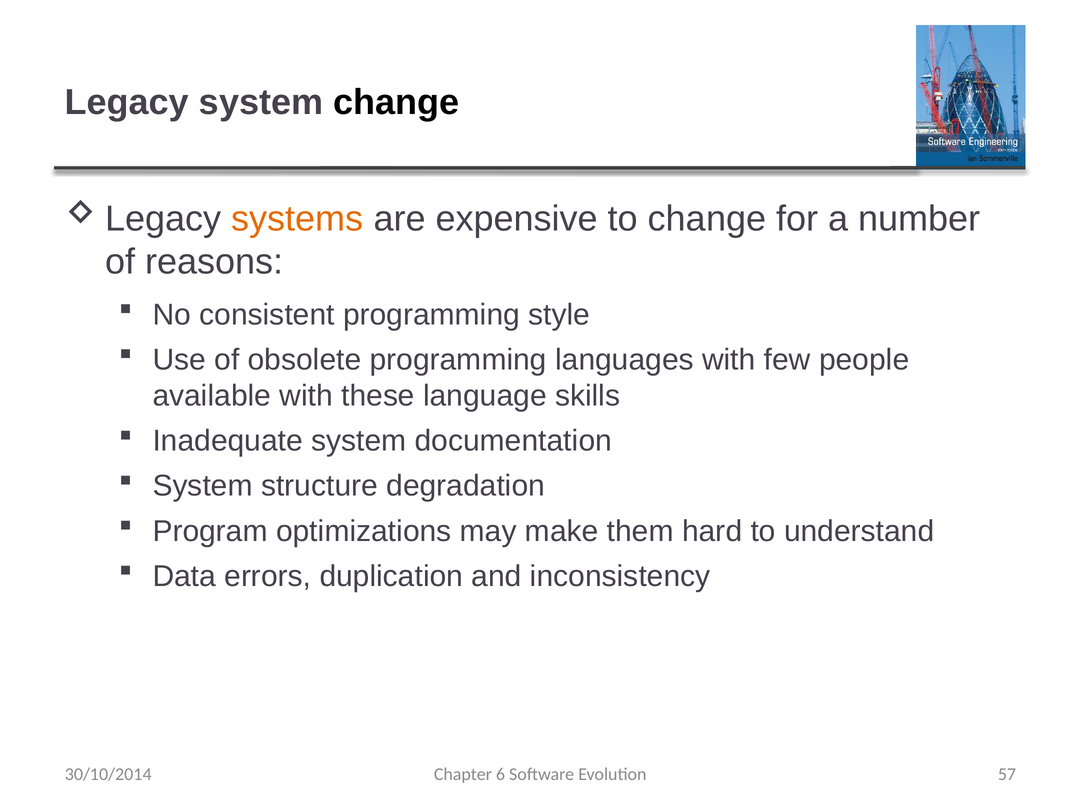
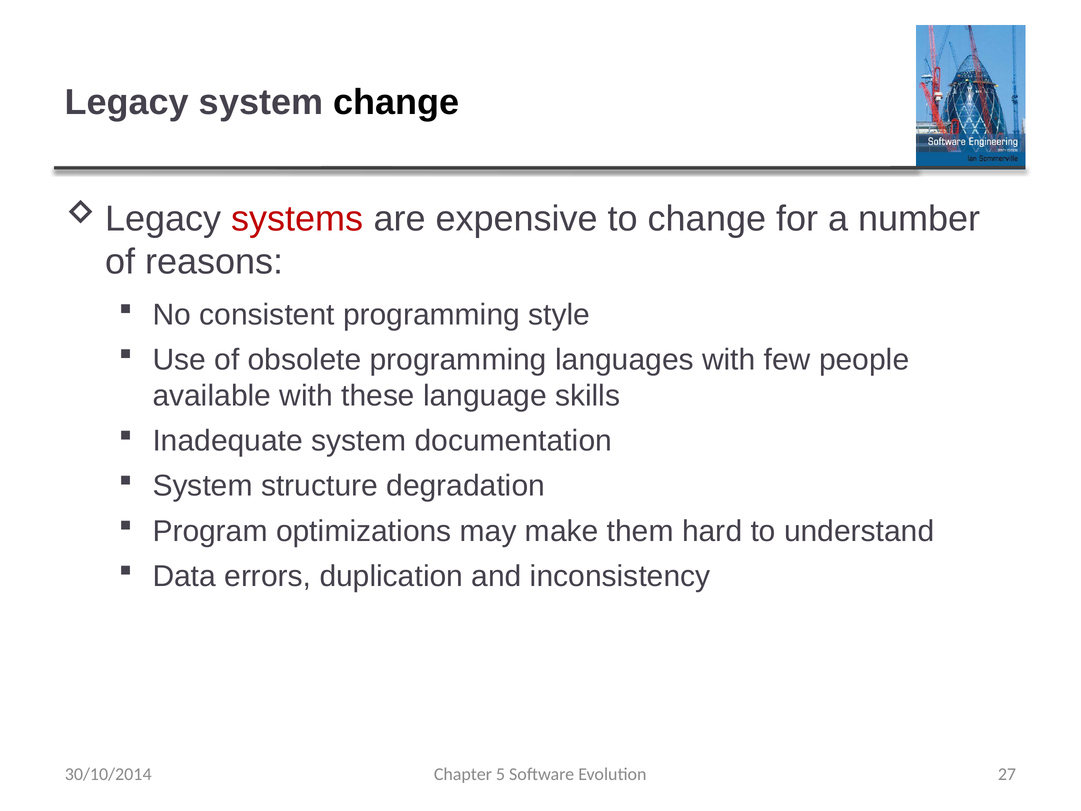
systems colour: orange -> red (297, 219)
6: 6 -> 5 (501, 774)
57: 57 -> 27 (1007, 774)
